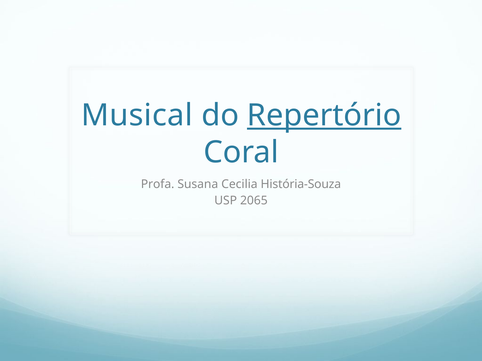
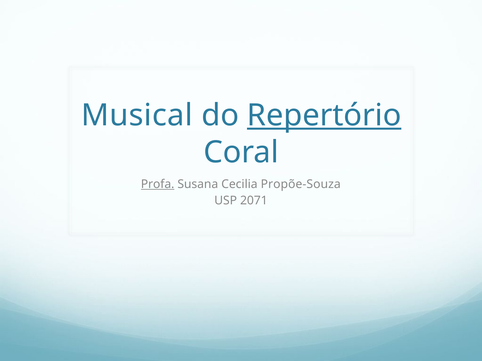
Profa underline: none -> present (158, 184)
História-Souza: História-Souza -> Propõe-Souza (301, 184)
2065: 2065 -> 2071 (254, 201)
